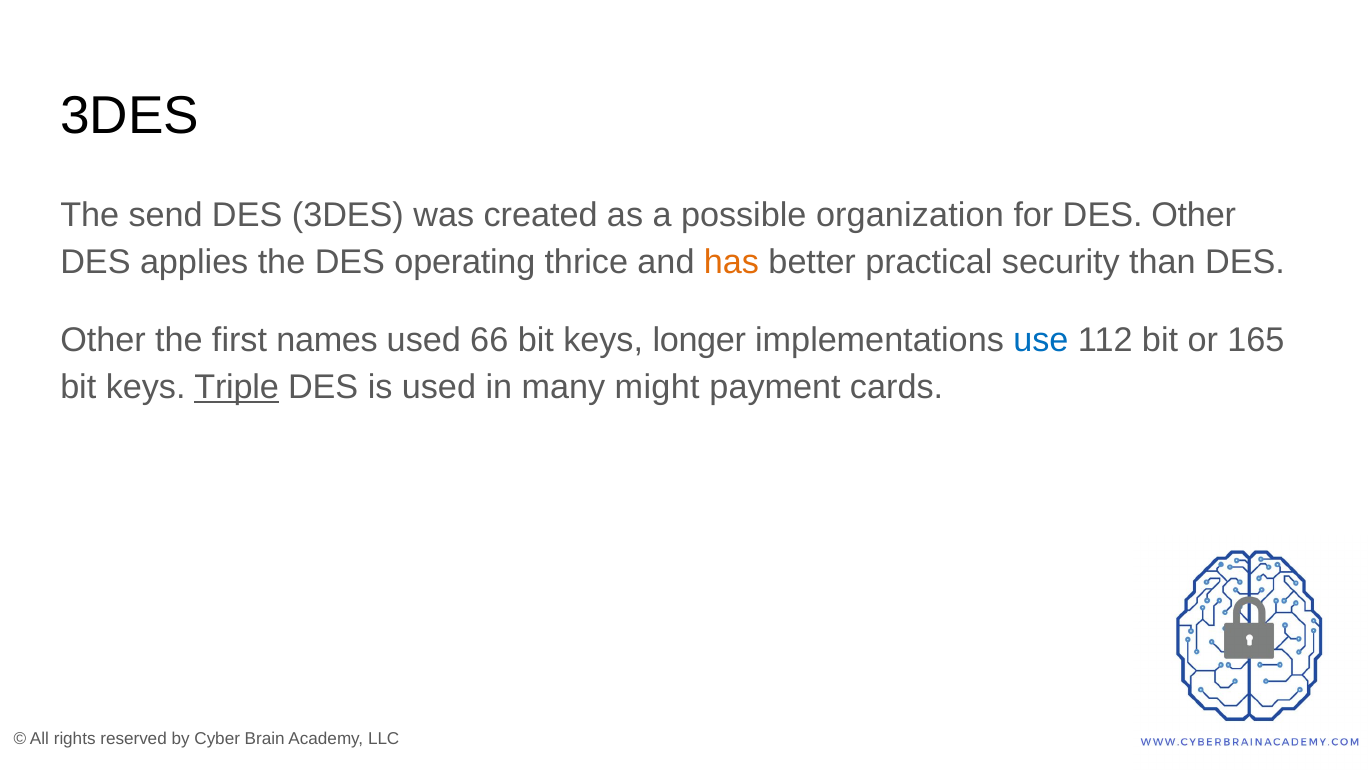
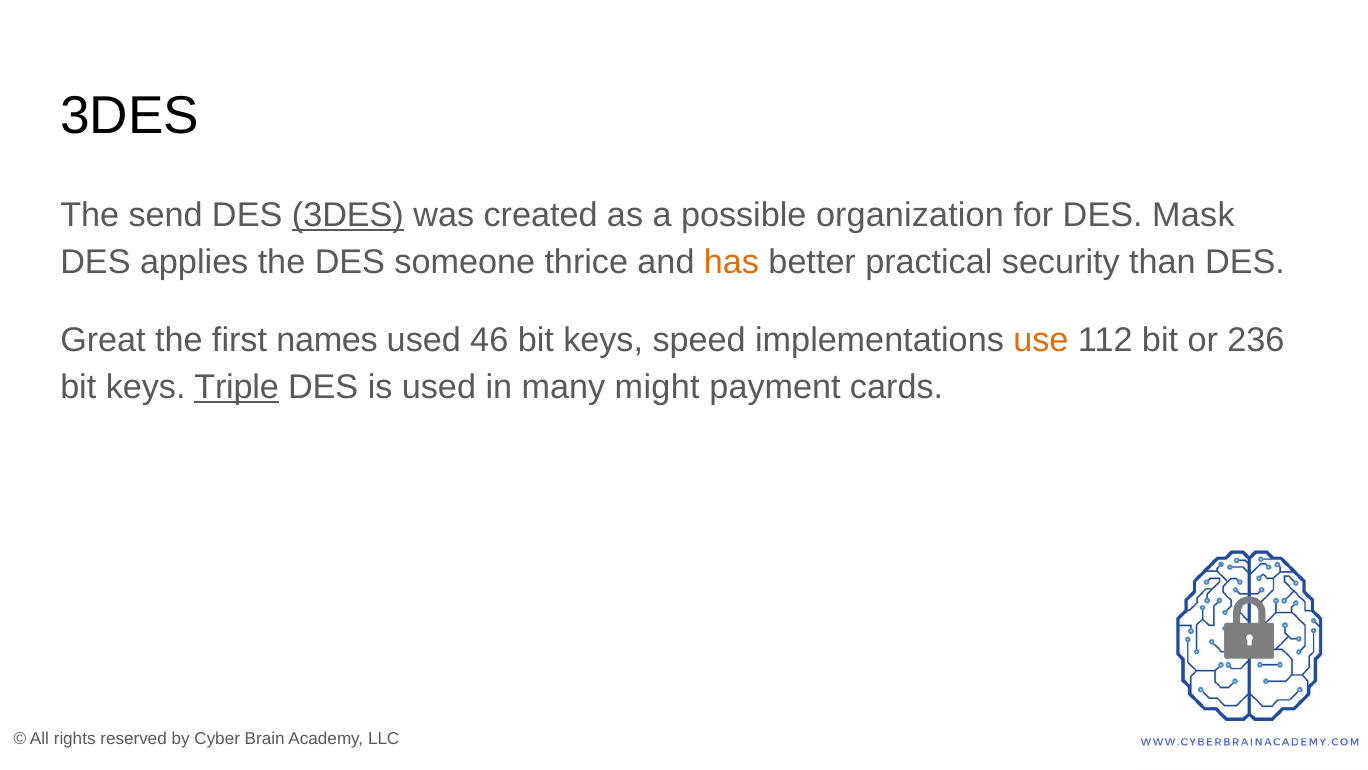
3DES underline: none -> present (348, 215)
for DES Other: Other -> Mask (1193, 215)
operating: operating -> someone (465, 262)
Other: Other -> Great (103, 340)
66: 66 -> 46 (489, 340)
longer: longer -> speed (699, 340)
use colour: blue -> orange (1041, 340)
165: 165 -> 236 (1256, 340)
